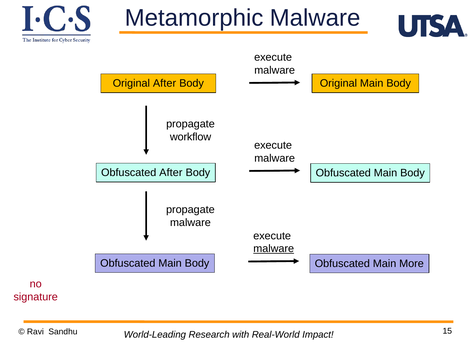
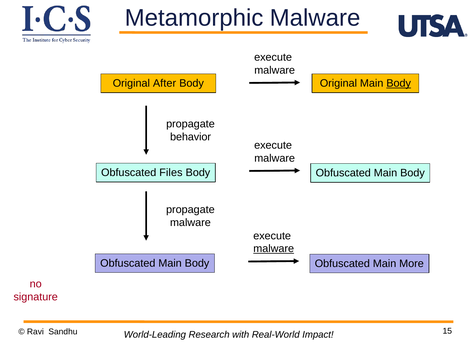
Body underline: none -> present (399, 83)
workflow: workflow -> behavior (191, 137)
Obfuscated After: After -> Files (171, 173)
